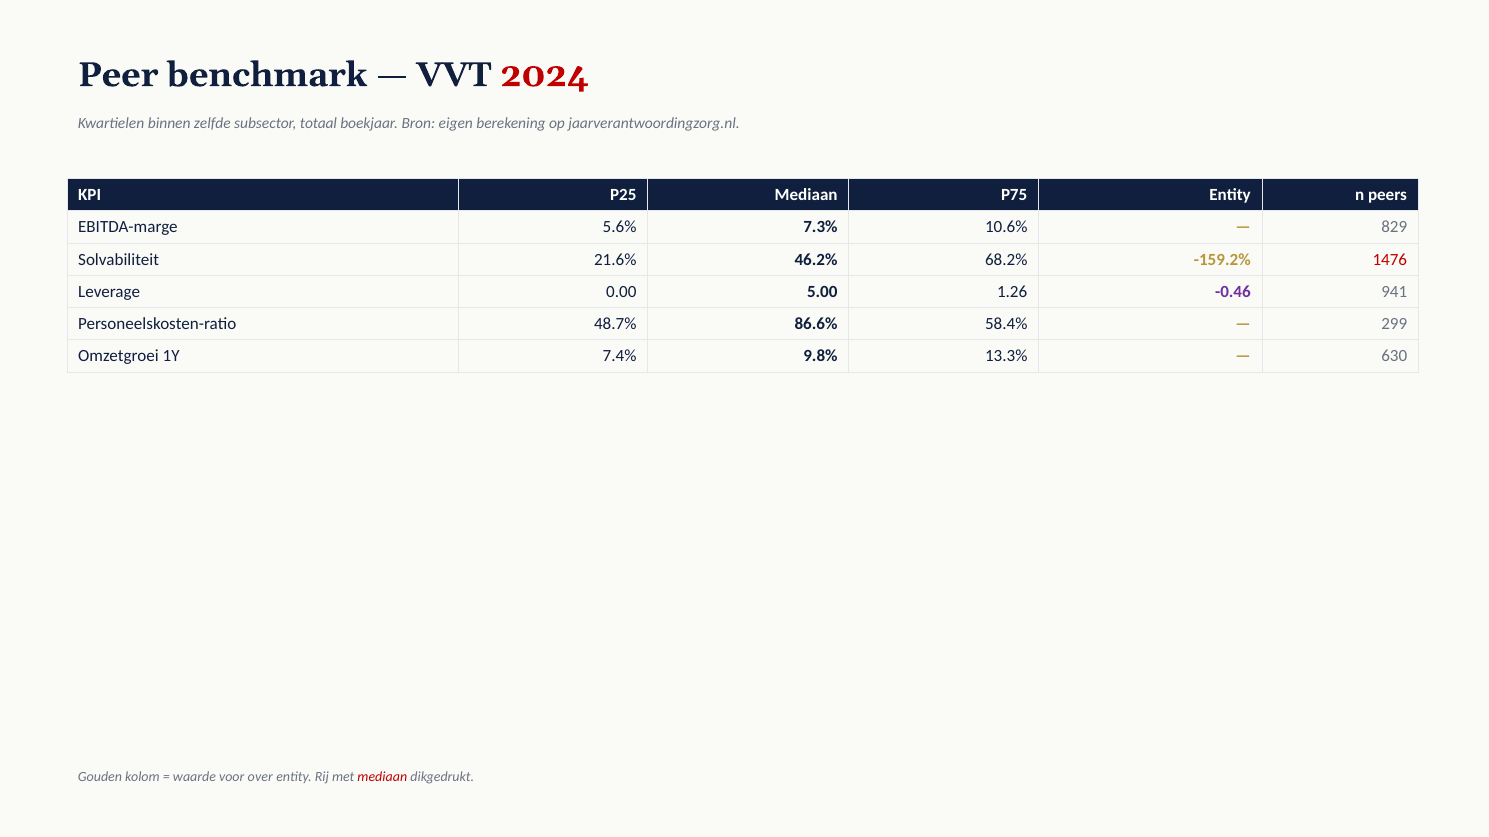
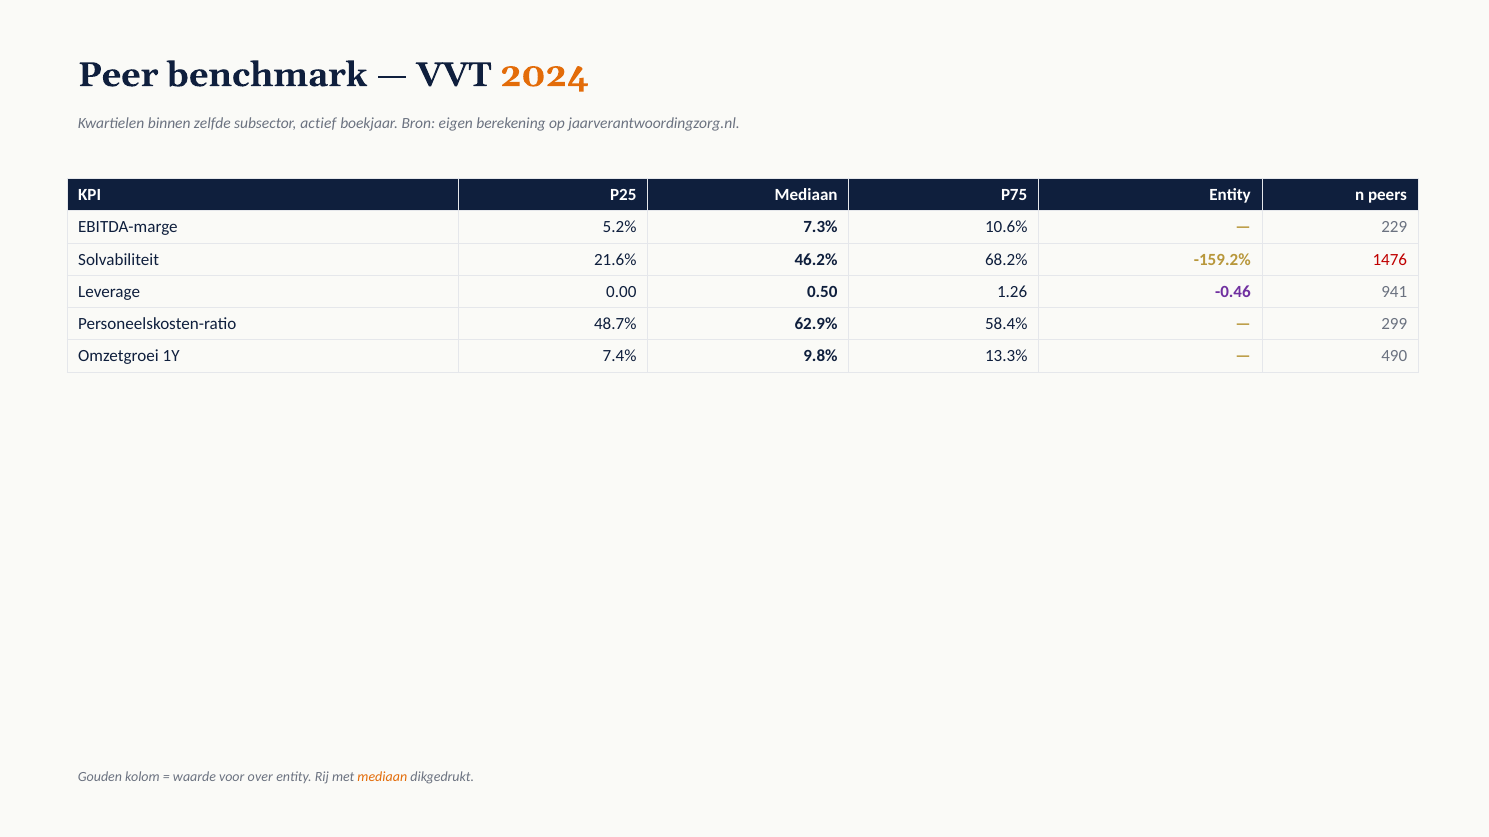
2024 colour: red -> orange (545, 75)
totaal: totaal -> actief (318, 124)
5.6%: 5.6% -> 5.2% (620, 227)
829: 829 -> 229 (1394, 227)
5.00: 5.00 -> 0.50 (822, 292)
86.6%: 86.6% -> 62.9% (816, 324)
630: 630 -> 490 (1394, 356)
mediaan colour: red -> orange (382, 777)
